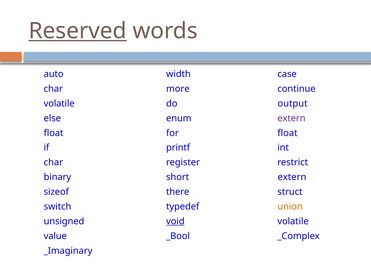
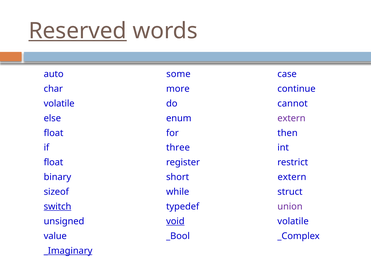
width: width -> some (178, 74)
output: output -> cannot (293, 104)
for float: float -> then (288, 133)
printf: printf -> three (178, 148)
char: char -> float (53, 163)
there: there -> while (178, 192)
switch underline: none -> present (58, 207)
union colour: orange -> purple (290, 207)
_Imaginary underline: none -> present (68, 251)
